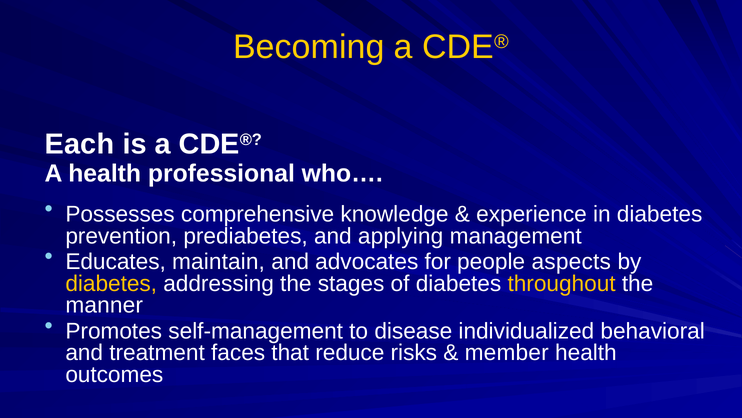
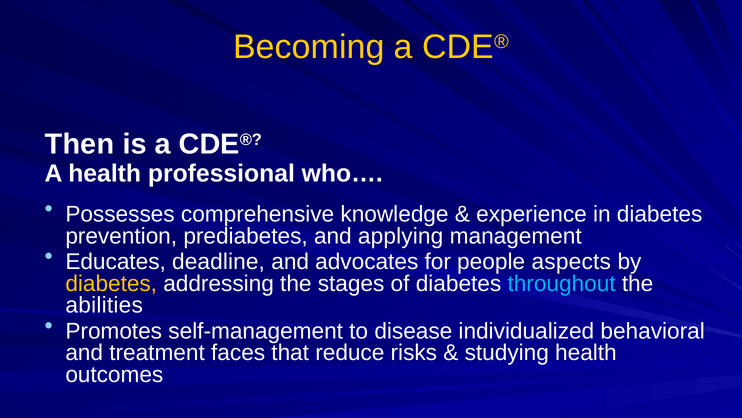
Each: Each -> Then (80, 144)
maintain: maintain -> deadline (218, 261)
throughout colour: yellow -> light blue (562, 283)
manner: manner -> abilities (104, 305)
member: member -> studying (507, 352)
